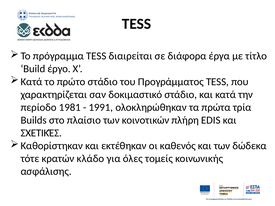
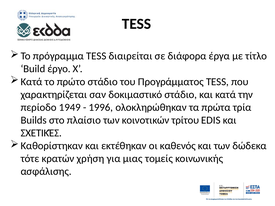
1981: 1981 -> 1949 (70, 107)
1991: 1991 -> 1996 (101, 107)
πλήρη: πλήρη -> τρίτου (185, 120)
κλάδο: κλάδο -> χρήση (90, 159)
όλες: όλες -> μιας (133, 159)
